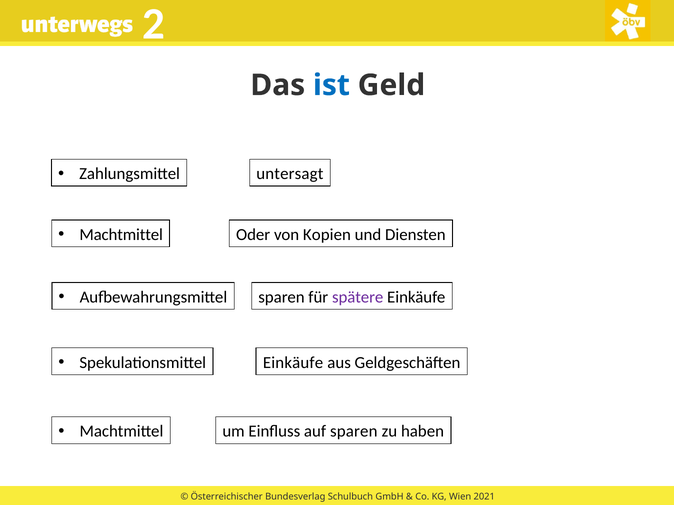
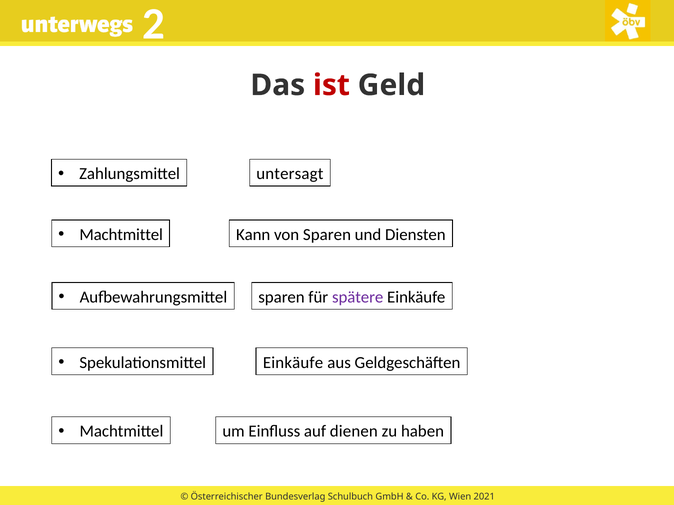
ist colour: blue -> red (331, 85)
Oder: Oder -> Kann (253, 235)
von Kopien: Kopien -> Sparen (327, 235)
auf sparen: sparen -> dienen (354, 432)
